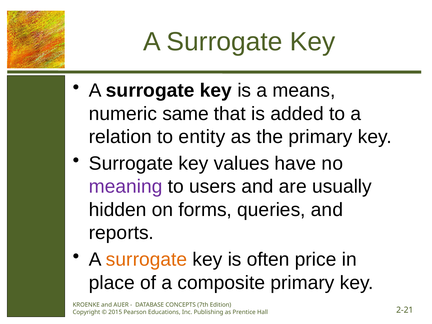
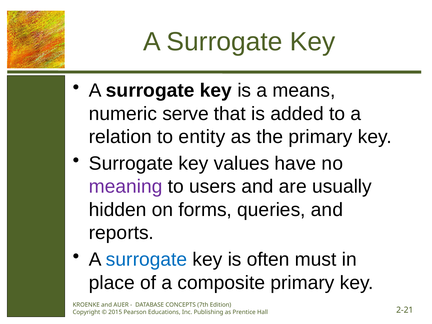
same: same -> serve (186, 114)
surrogate colour: orange -> blue (147, 260)
price: price -> must (316, 260)
